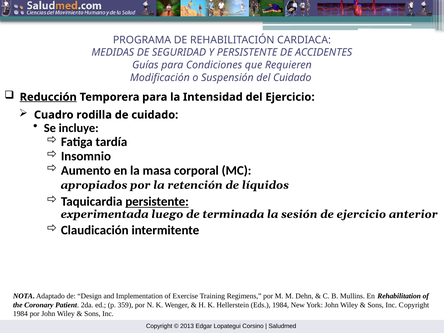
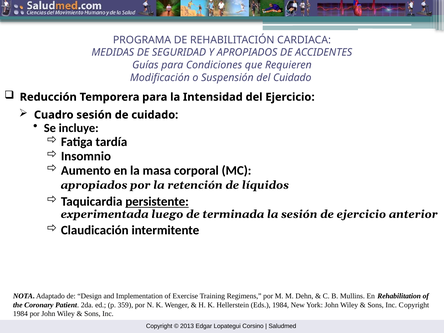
Y PERSISTENTE: PERSISTENTE -> APROPIADOS (247, 53)
Reducción underline: present -> none (48, 97)
Cuadro rodilla: rodilla -> sesión (94, 115)
